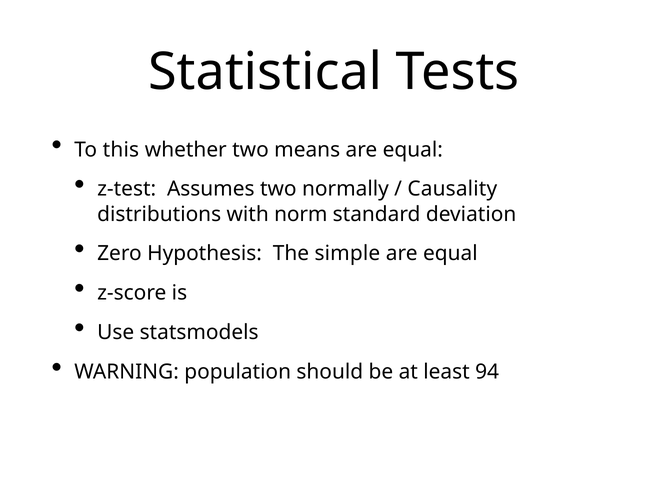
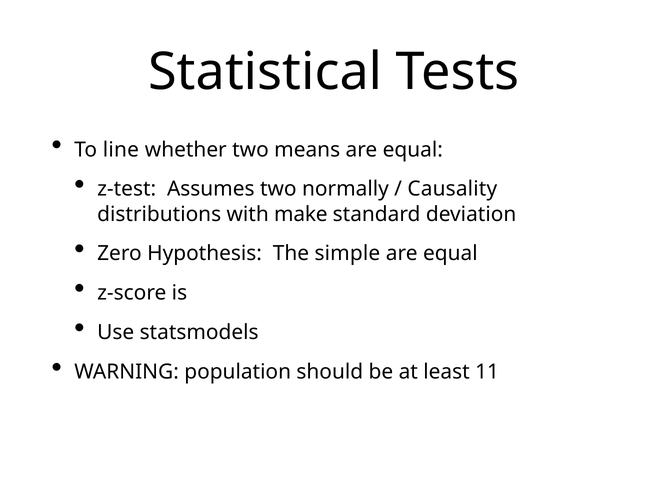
this: this -> line (121, 150)
norm: norm -> make (301, 214)
94: 94 -> 11 (487, 372)
